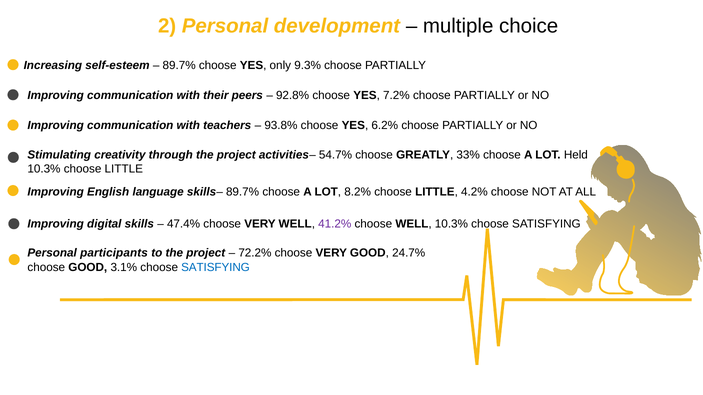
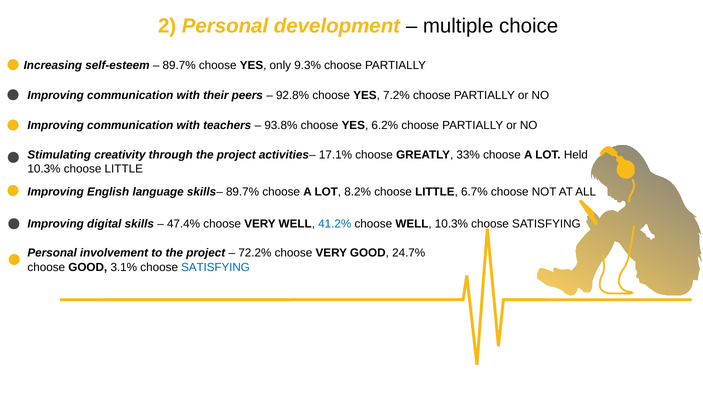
54.7%: 54.7% -> 17.1% (335, 155)
4.2%: 4.2% -> 6.7% (474, 192)
41.2% colour: purple -> blue (335, 224)
participants: participants -> involvement (114, 253)
